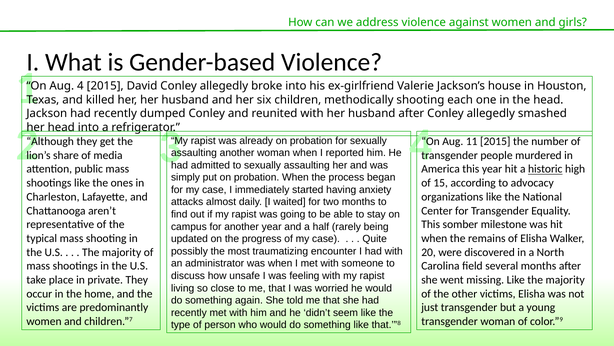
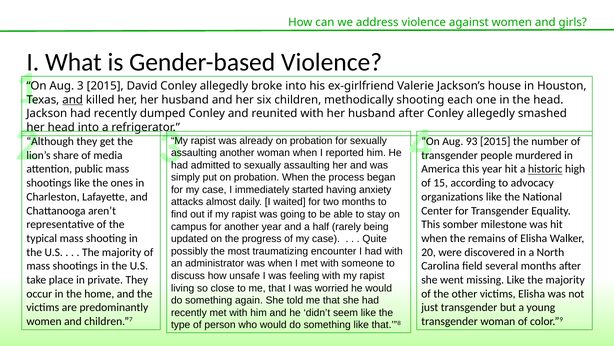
Aug 4: 4 -> 3 (80, 86)
and underline: none -> present (73, 100)
11: 11 -> 93 (472, 141)
